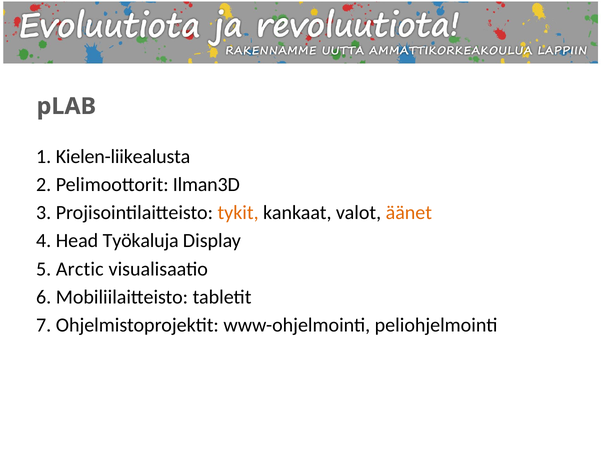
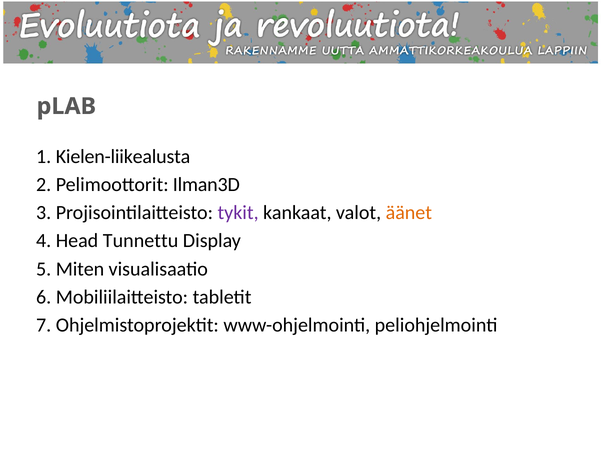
tykit colour: orange -> purple (238, 213)
Työkaluja: Työkaluja -> Tunnettu (141, 241)
Arctic: Arctic -> Miten (80, 269)
